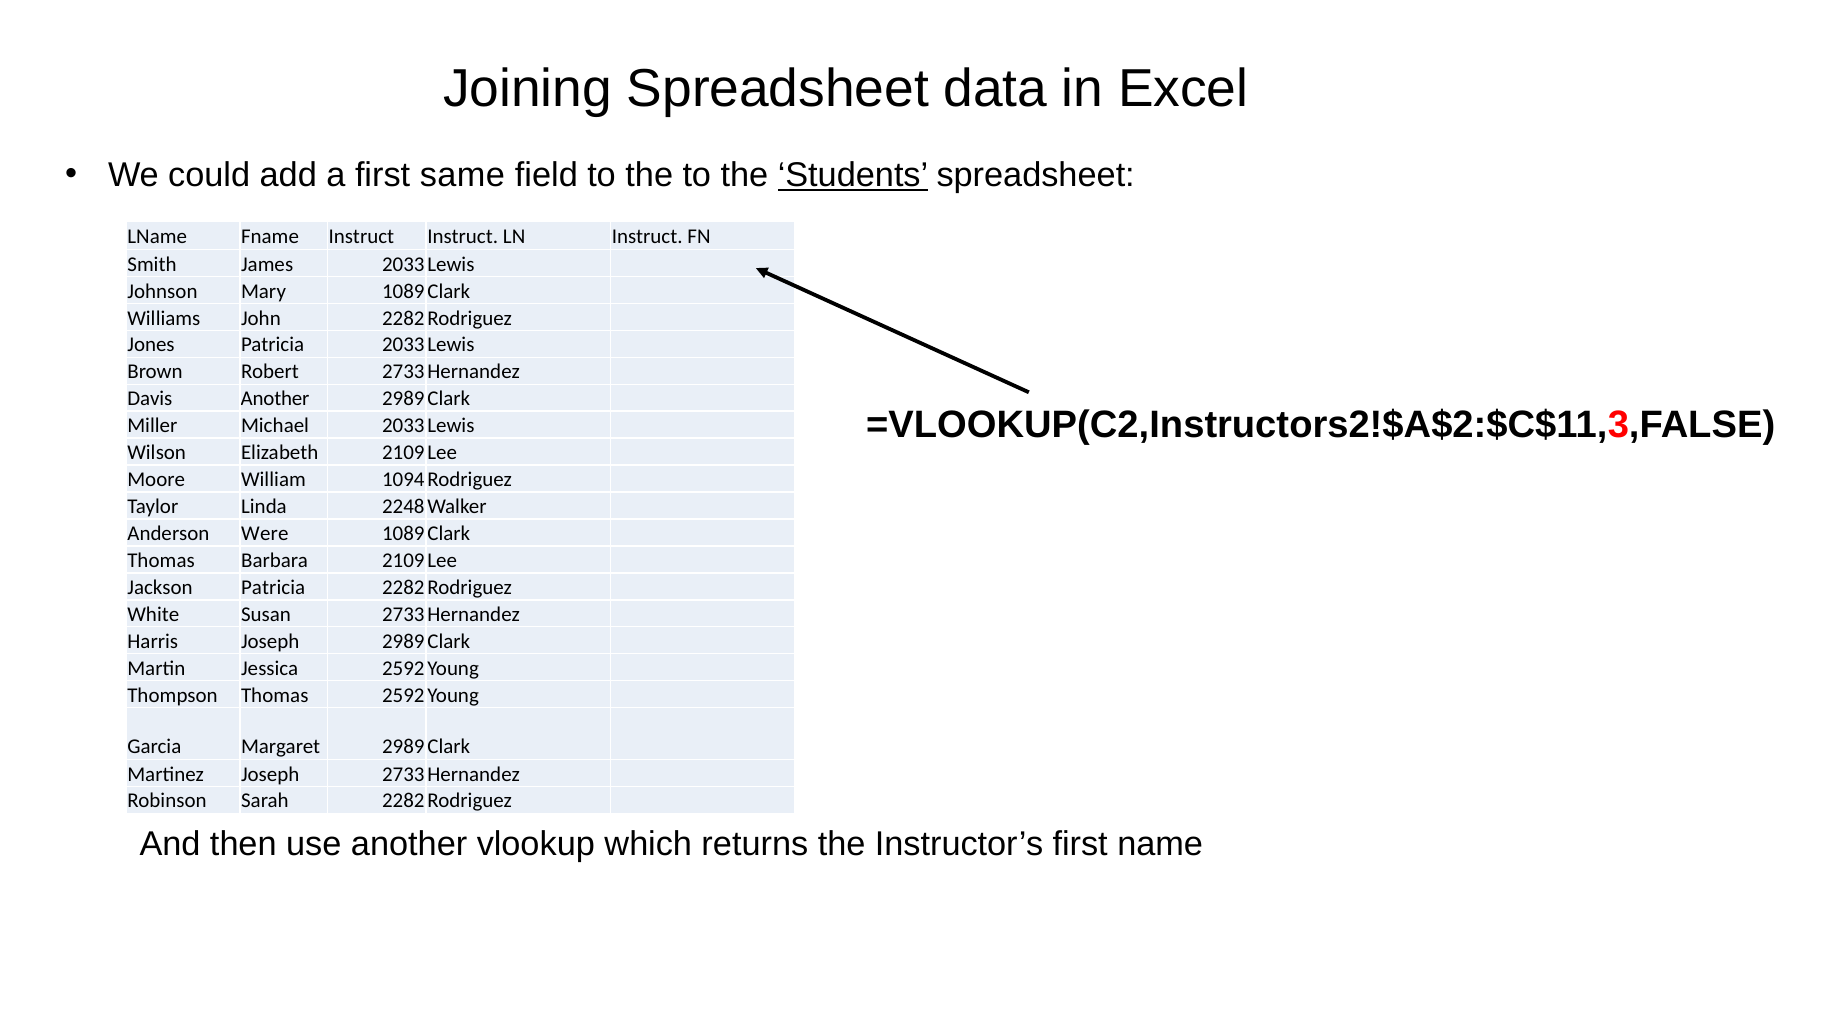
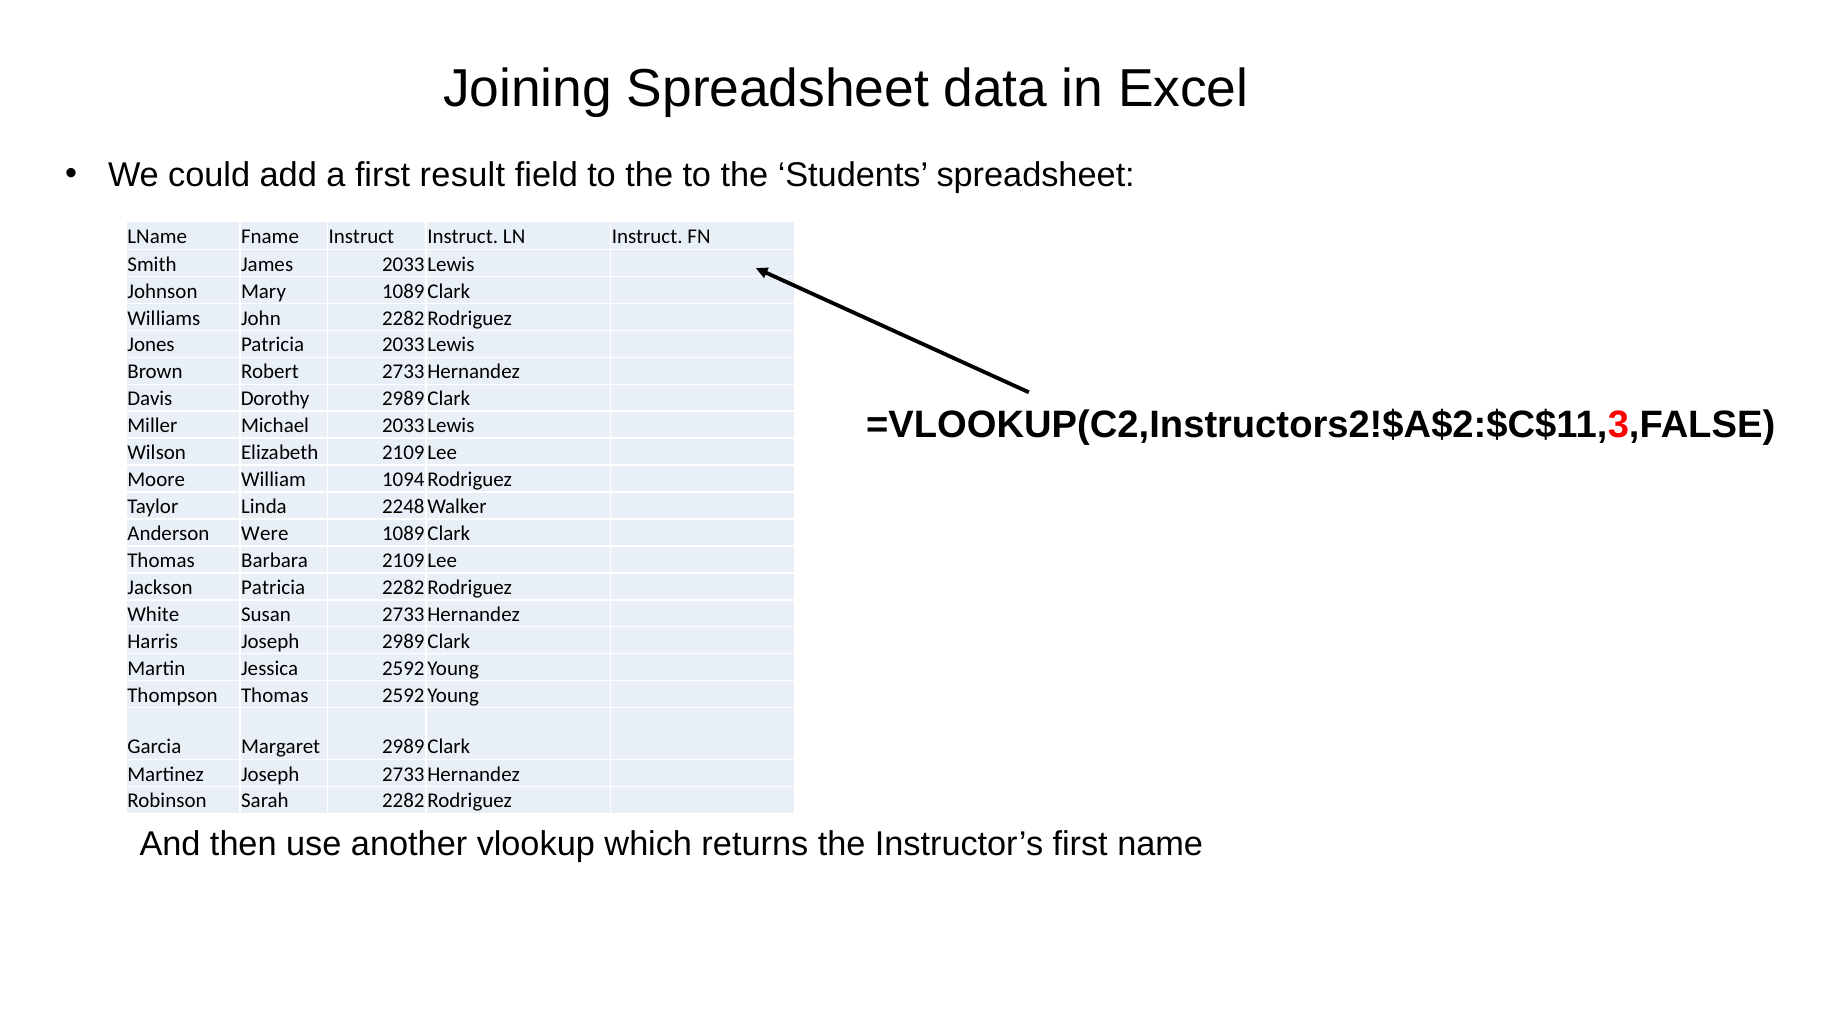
same: same -> result (462, 175)
Students underline: present -> none (853, 175)
Davis Another: Another -> Dorothy (275, 399)
